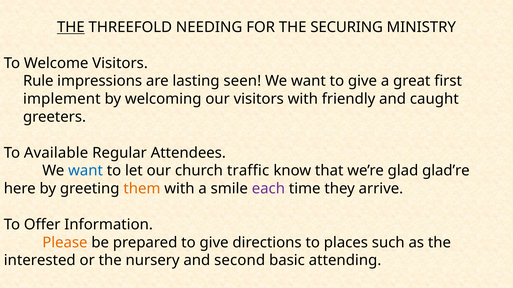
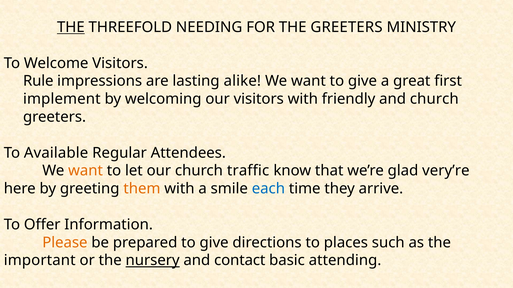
THE SECURING: SECURING -> GREETERS (347, 27)
seen: seen -> alike (242, 81)
and caught: caught -> church (434, 99)
want colour: blue -> orange (86, 171)
glad’re: glad’re -> very’re (446, 171)
each colour: purple -> blue (268, 189)
interested: interested -> important (40, 261)
nursery underline: none -> present (153, 261)
second: second -> contact (240, 261)
